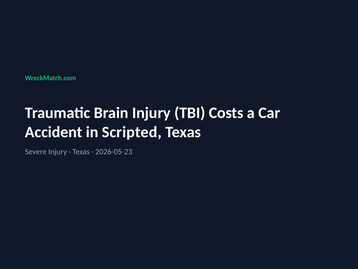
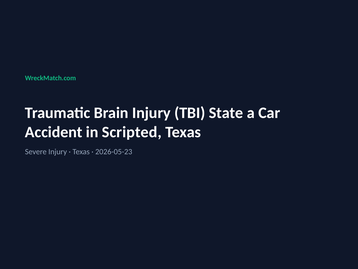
Costs: Costs -> State (226, 113)
